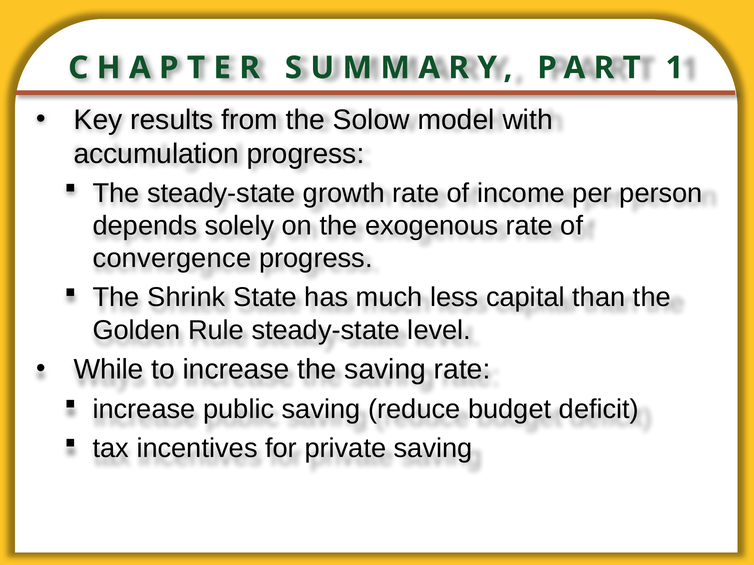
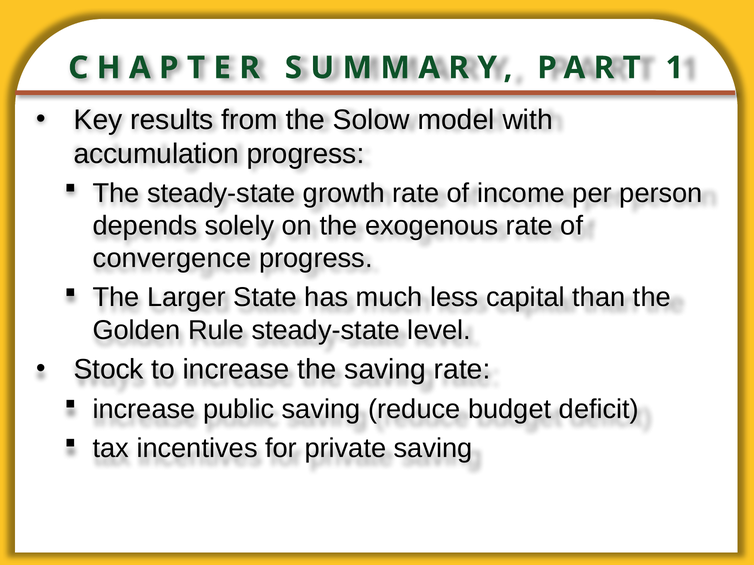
Shrink: Shrink -> Larger (186, 298)
While: While -> Stock (109, 370)
